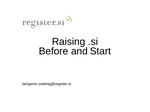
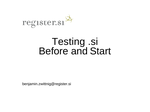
Raising: Raising -> Testing (69, 42)
